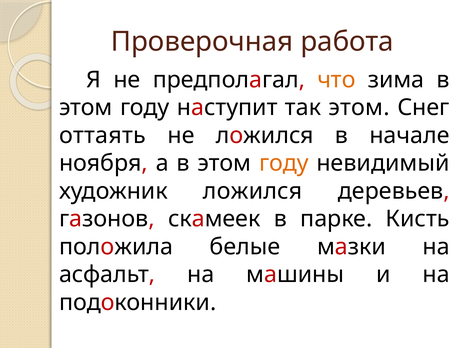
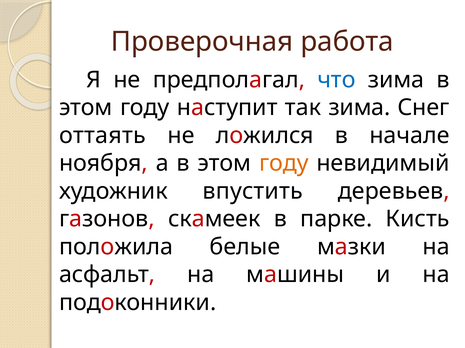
что colour: orange -> blue (336, 80)
так этом: этом -> зима (359, 108)
художник ложился: ложился -> впустить (253, 191)
